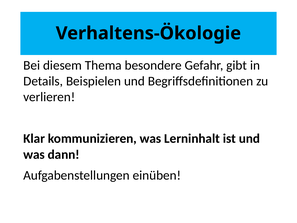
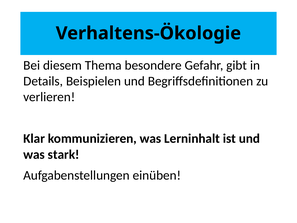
dann: dann -> stark (64, 154)
